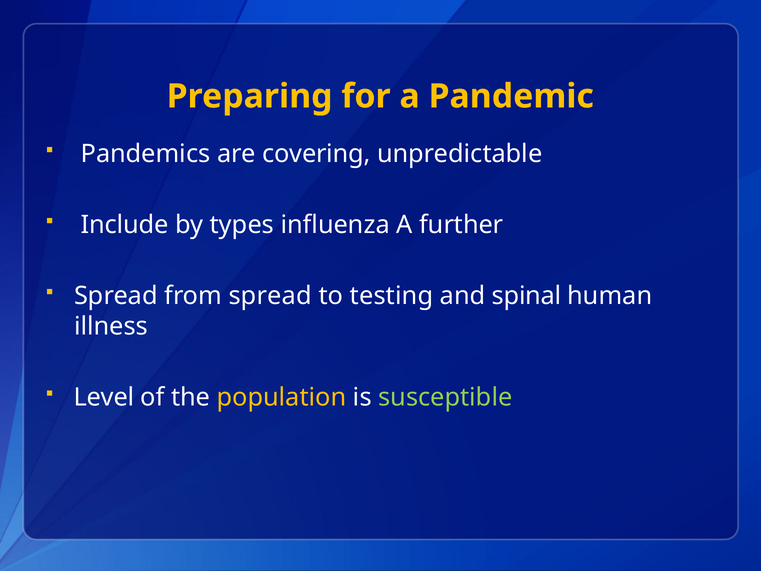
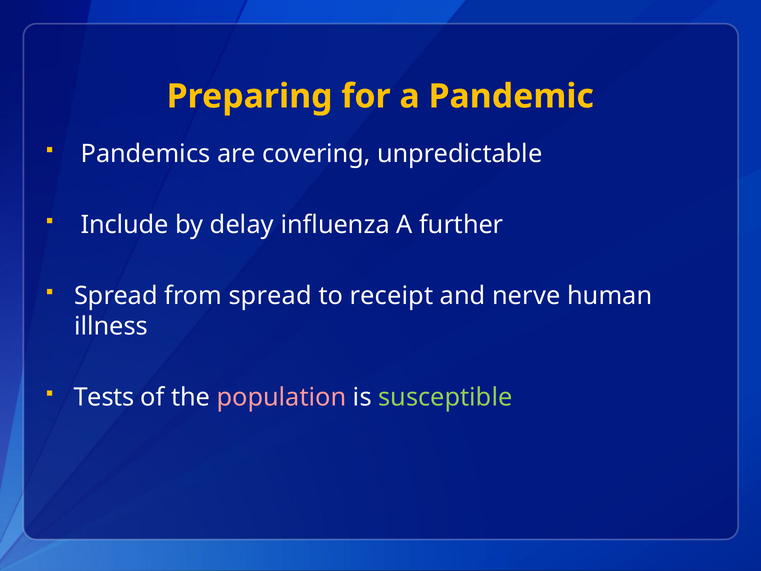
types: types -> delay (242, 225)
testing: testing -> receipt (392, 296)
spinal: spinal -> nerve (526, 296)
Level: Level -> Tests (104, 397)
population colour: yellow -> pink (282, 397)
